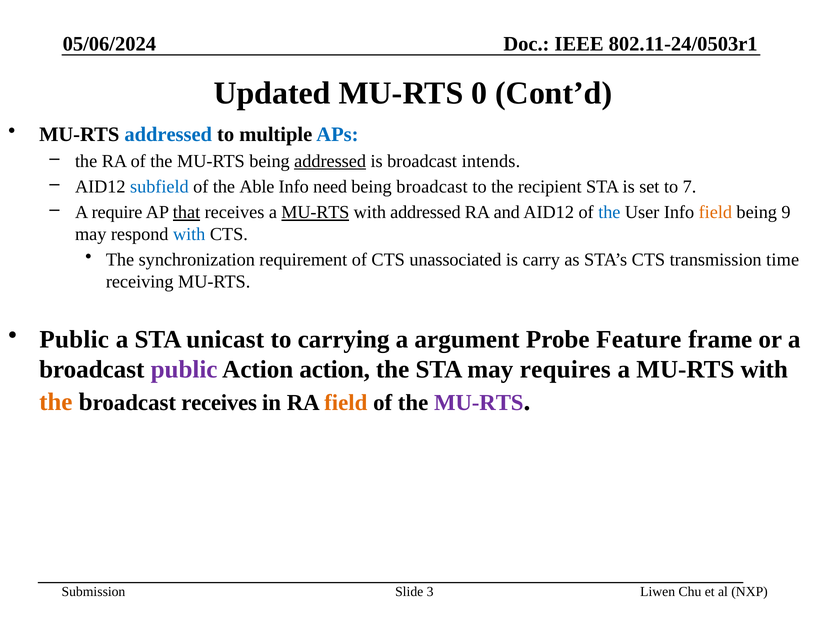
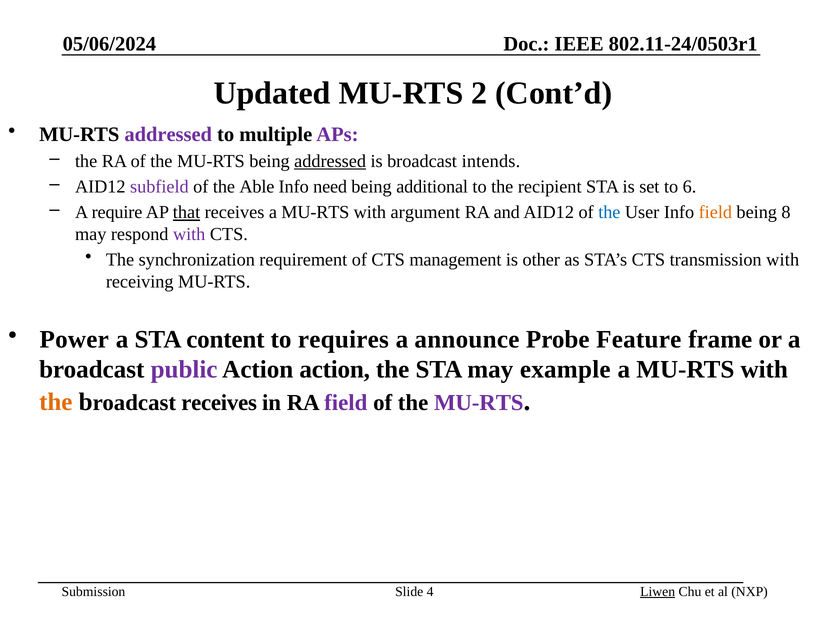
0: 0 -> 2 (479, 93)
addressed colour: blue -> purple (168, 134)
APs colour: blue -> purple (337, 134)
subfield colour: blue -> purple (159, 187)
being broadcast: broadcast -> additional (432, 187)
7: 7 -> 6 (689, 187)
MU-RTS underline: present -> none (315, 212)
with addressed: addressed -> argument (425, 212)
9: 9 -> 8 (786, 212)
with colour: blue -> purple (189, 234)
unassociated: unassociated -> management (455, 260)
carry: carry -> other (541, 260)
transmission time: time -> with (783, 260)
Public: Public -> Power (74, 339)
unicast: unicast -> content (225, 339)
carrying: carrying -> requires (343, 339)
argument: argument -> announce (467, 339)
requires: requires -> example (565, 369)
field colour: orange -> purple (346, 402)
3: 3 -> 4 (430, 591)
Liwen underline: none -> present (658, 591)
